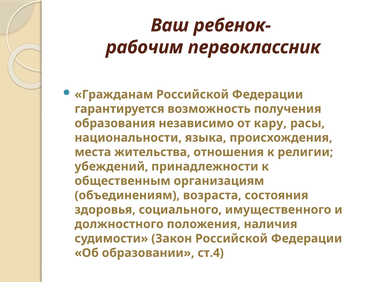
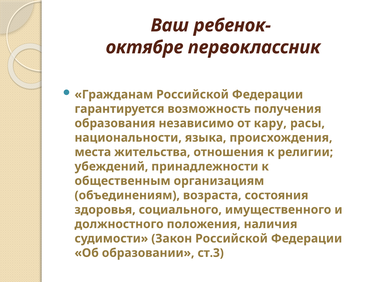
рабочим: рабочим -> октябре (144, 47)
ст.4: ст.4 -> ст.3 (211, 253)
